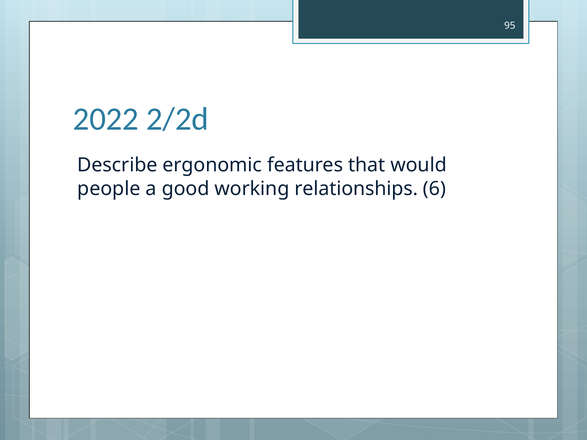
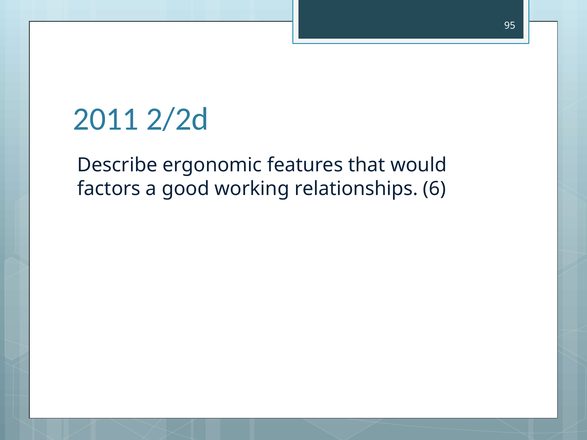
2022: 2022 -> 2011 (106, 119)
people: people -> factors (109, 189)
